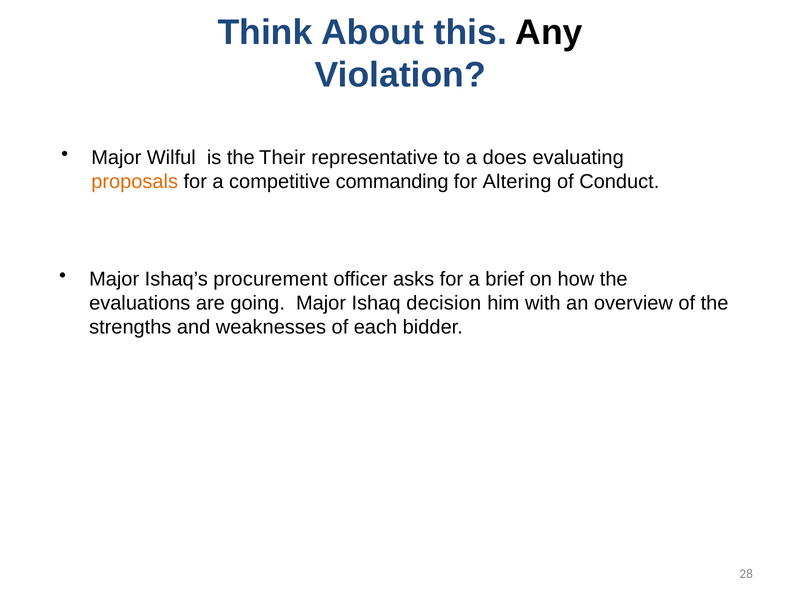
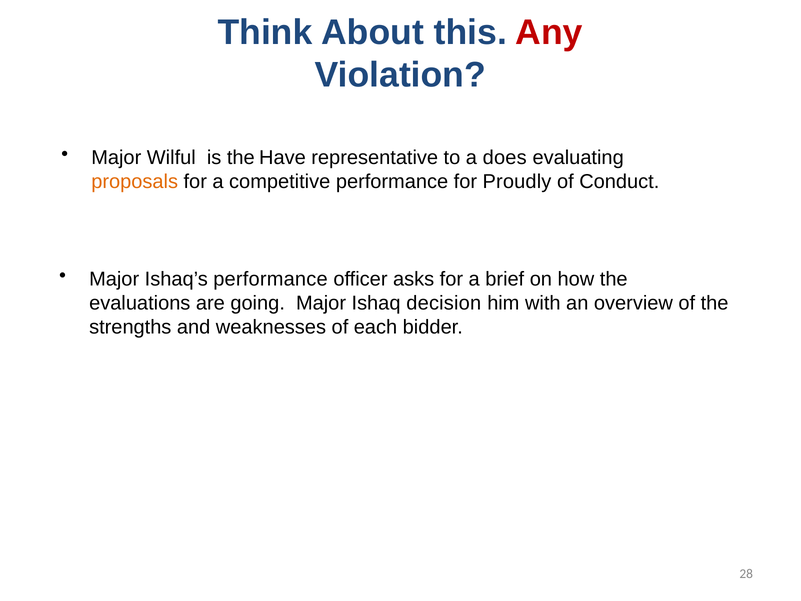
Any colour: black -> red (549, 32)
Their: Their -> Have (282, 158)
competitive commanding: commanding -> performance (392, 182)
Altering: Altering -> Proudly (517, 182)
Ishaq’s procurement: procurement -> performance (270, 279)
